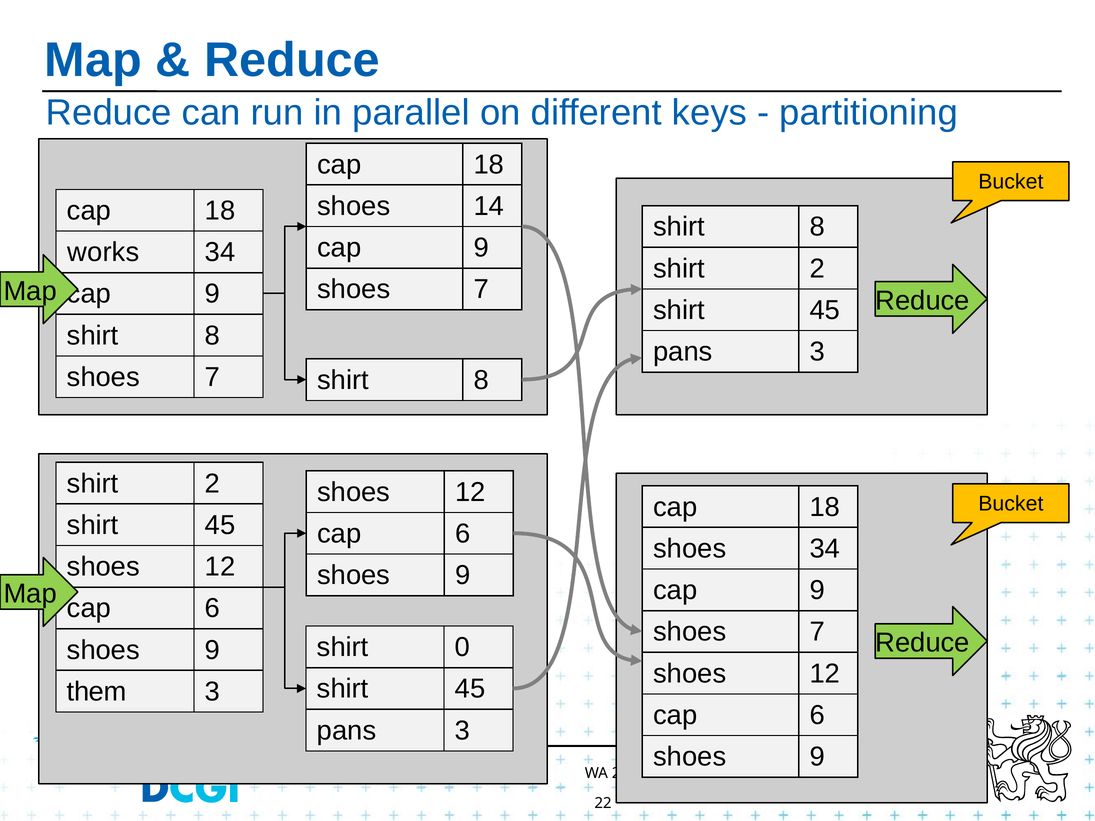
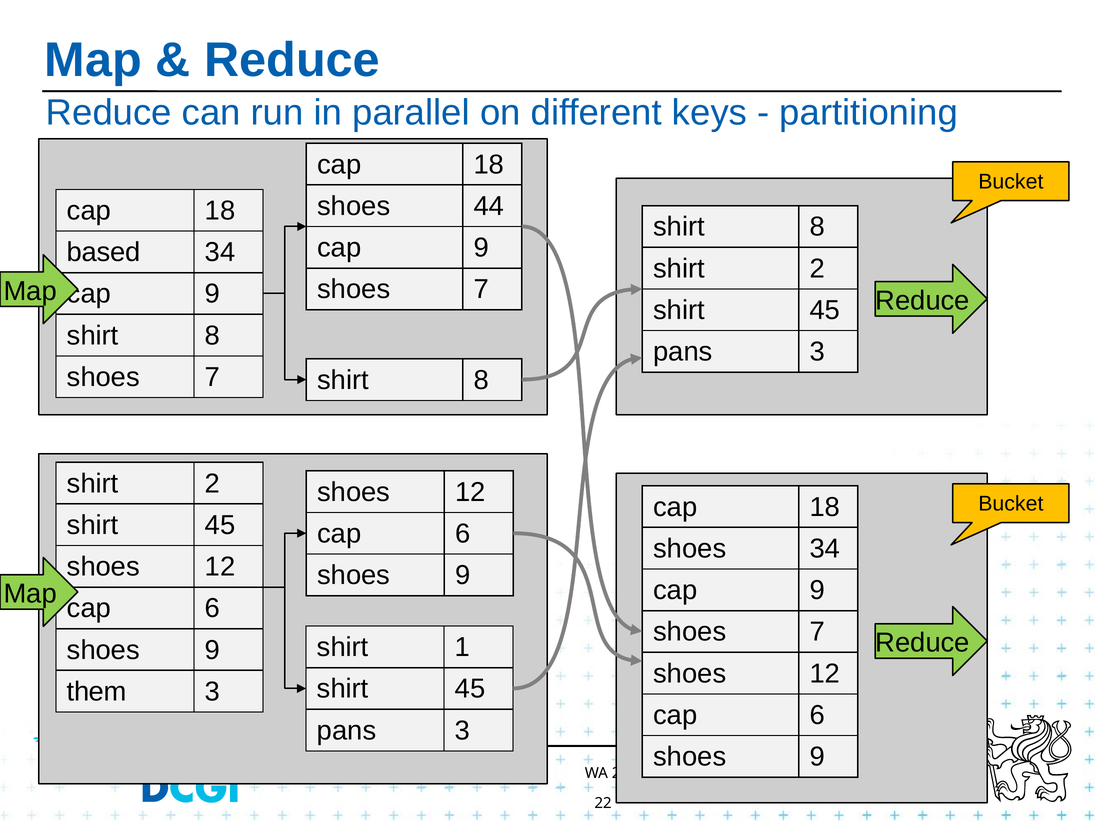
14: 14 -> 44 (489, 206)
works: works -> based (104, 252)
0: 0 -> 1 (463, 647)
